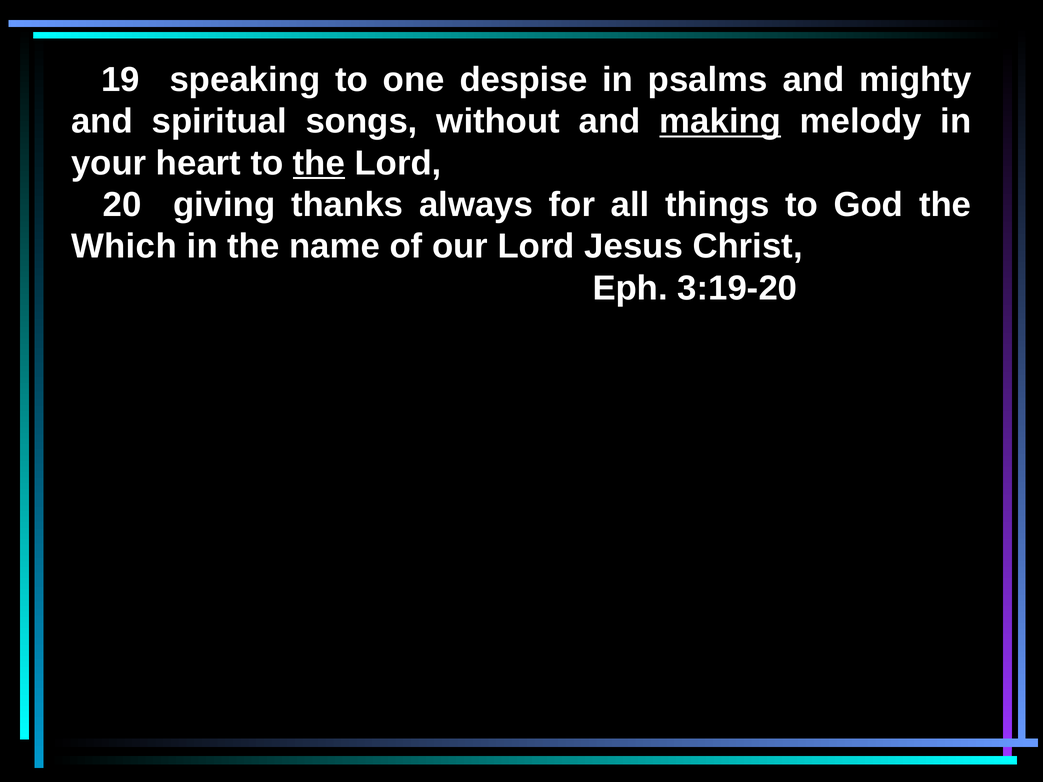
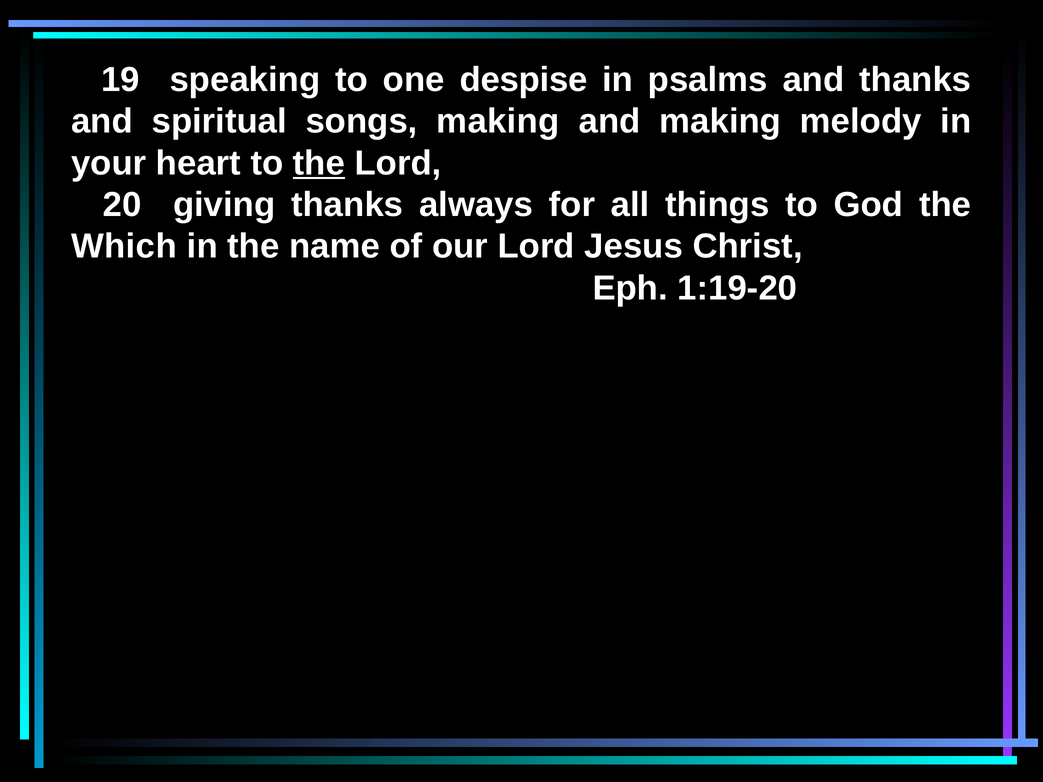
and mighty: mighty -> thanks (915, 80)
songs without: without -> making (498, 121)
making underline: present -> none (720, 121)
3:19-20: 3:19-20 -> 1:19-20 (737, 288)
